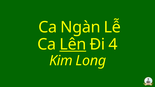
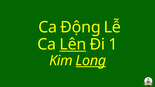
Ngàn: Ngàn -> Động (80, 27)
4: 4 -> 1 (113, 44)
Long underline: none -> present (91, 61)
